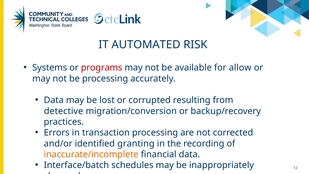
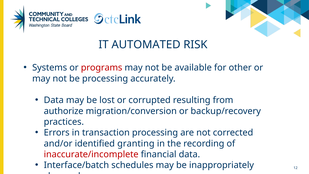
allow: allow -> other (240, 68)
detective: detective -> authorize (64, 111)
inaccurate/incomplete colour: orange -> red (91, 154)
